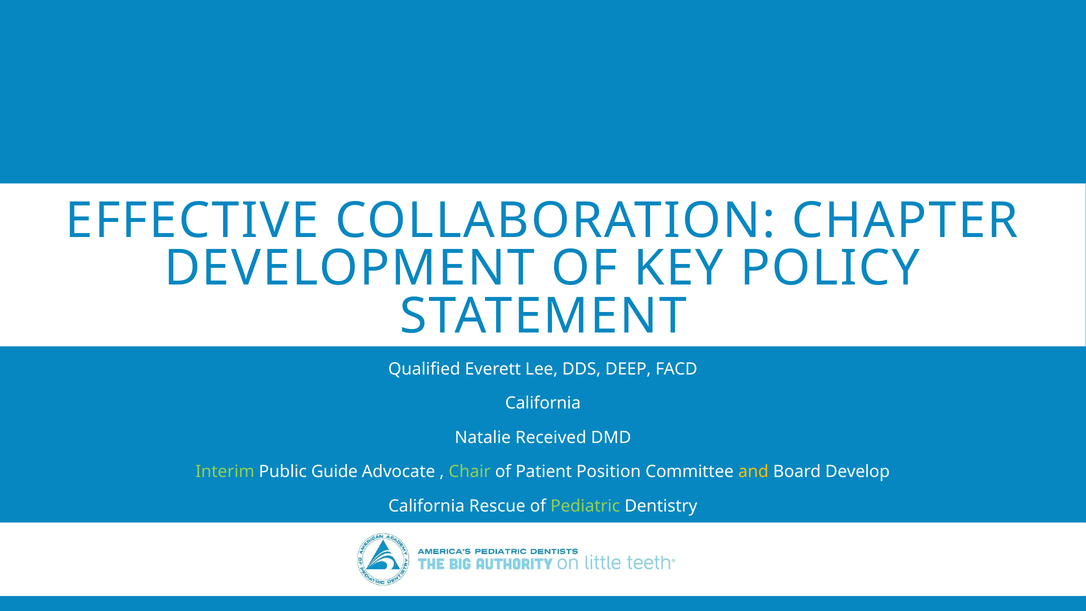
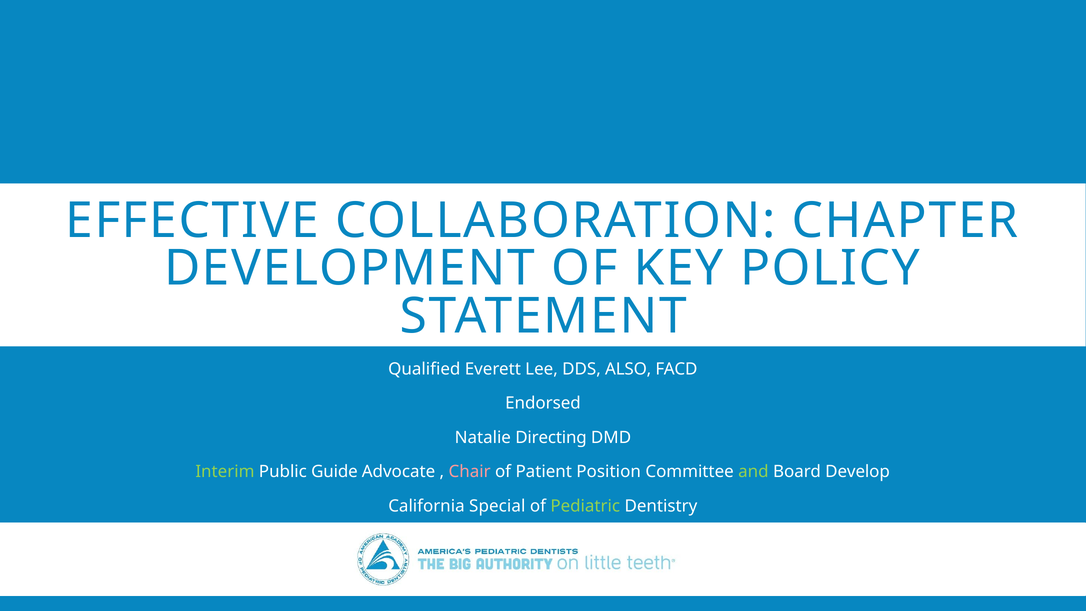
DEEP: DEEP -> ALSO (628, 369)
California: California -> Endorsed (543, 403)
Received: Received -> Directing (551, 437)
Chair colour: light green -> pink (470, 472)
and colour: yellow -> light green (753, 472)
Rescue: Rescue -> Special (497, 506)
